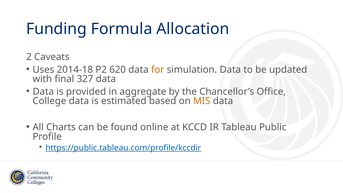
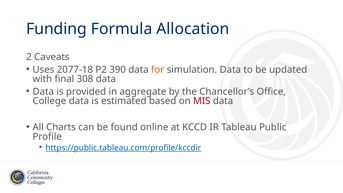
2014-18: 2014-18 -> 2077-18 (75, 70)
620: 620 -> 390 (118, 70)
327: 327 -> 308 (85, 79)
MIS colour: orange -> red (202, 101)
